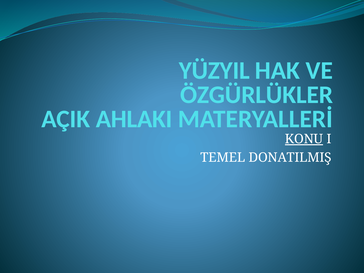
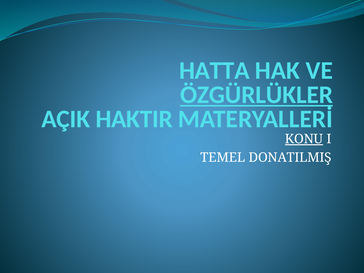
YÜZYIL: YÜZYIL -> HATTA (214, 71)
ÖZGÜRLÜKLER underline: none -> present (257, 95)
AHLAKI: AHLAKI -> HAKTIR (134, 119)
